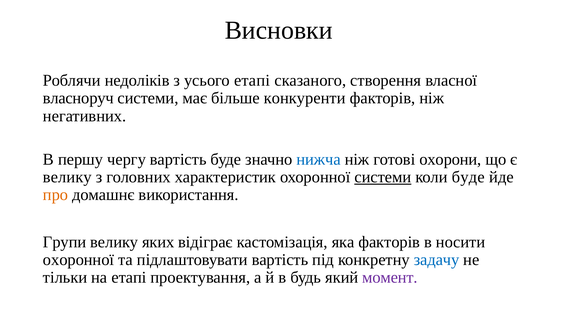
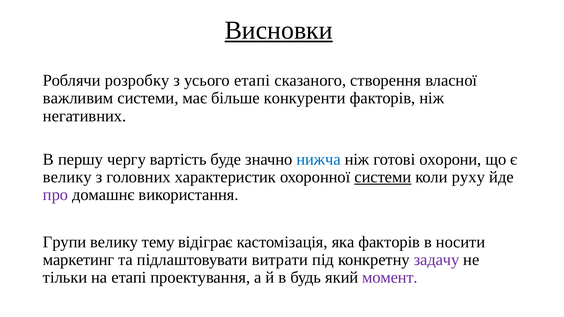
Висновки underline: none -> present (279, 30)
недоліків: недоліків -> розробку (137, 80)
власноруч: власноруч -> важливим (78, 98)
коли буде: буде -> руху (468, 177)
про colour: orange -> purple (56, 195)
яких: яких -> тему (158, 242)
охоронної: охоронної -> маркетинг (79, 260)
підлаштовувати вартість: вартість -> витрати (280, 260)
задачу colour: blue -> purple (437, 260)
